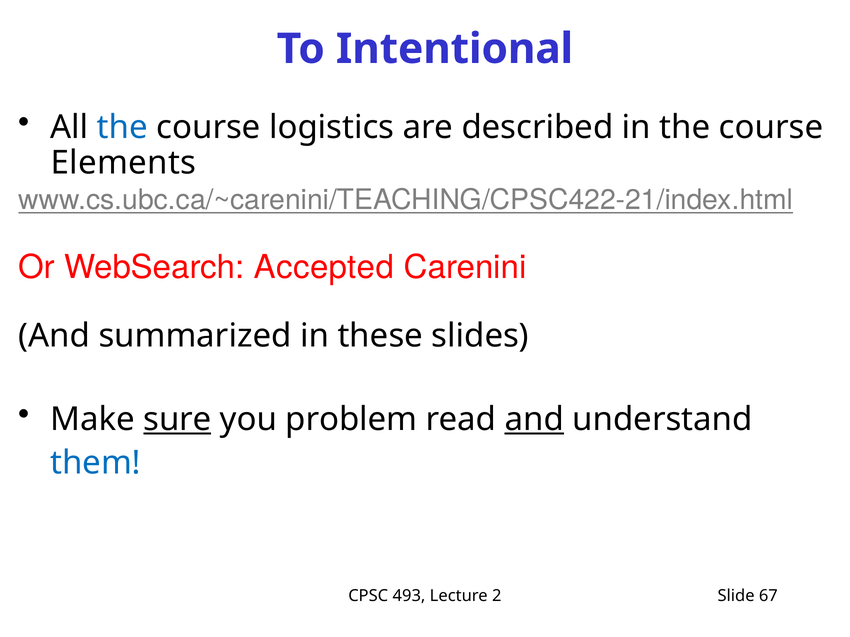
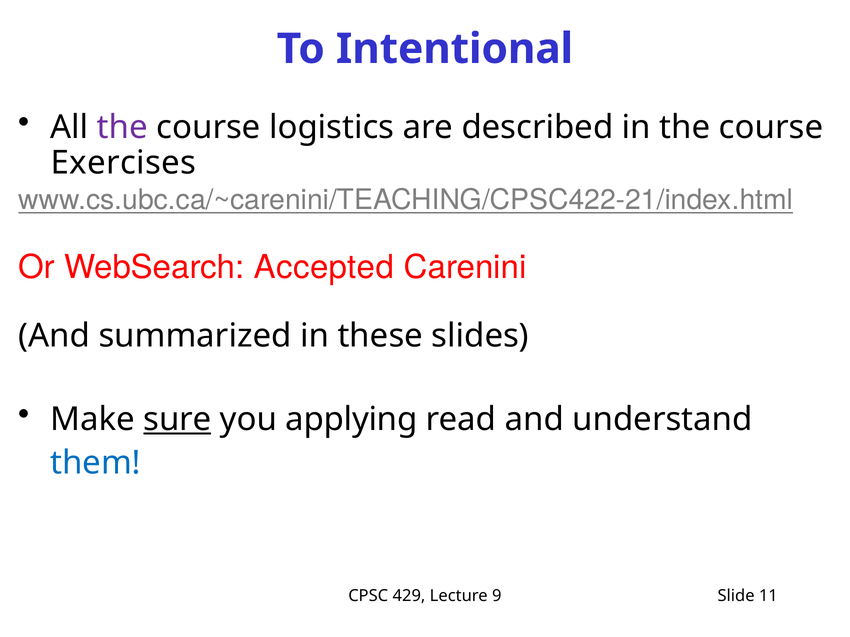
the colour: blue -> purple (122, 127)
Elements: Elements -> Exercises (123, 163)
problem: problem -> applying (351, 420)
and underline: present -> none (534, 420)
493: 493 -> 429 (409, 596)
2: 2 -> 9 (497, 596)
67: 67 -> 11 (768, 596)
